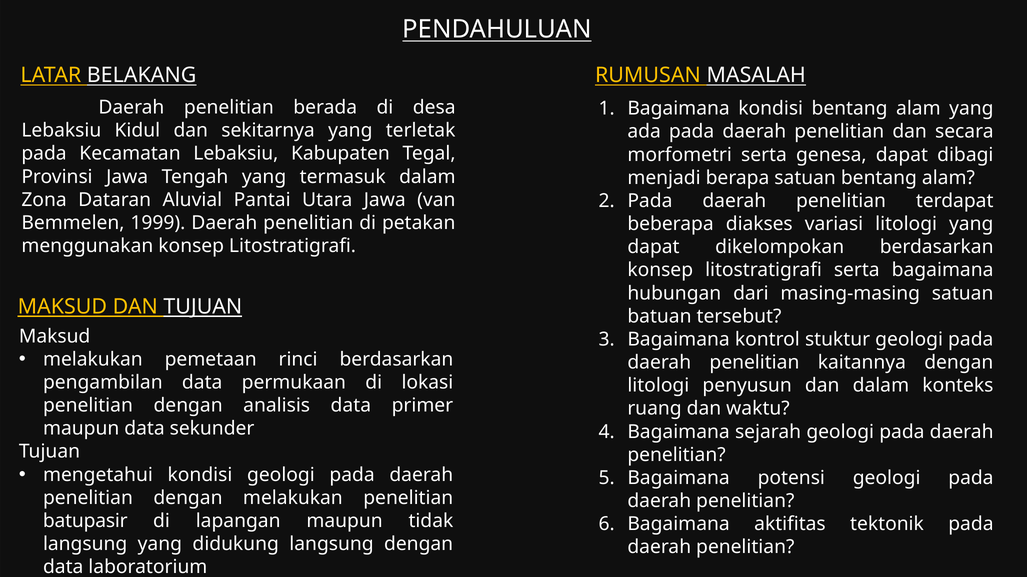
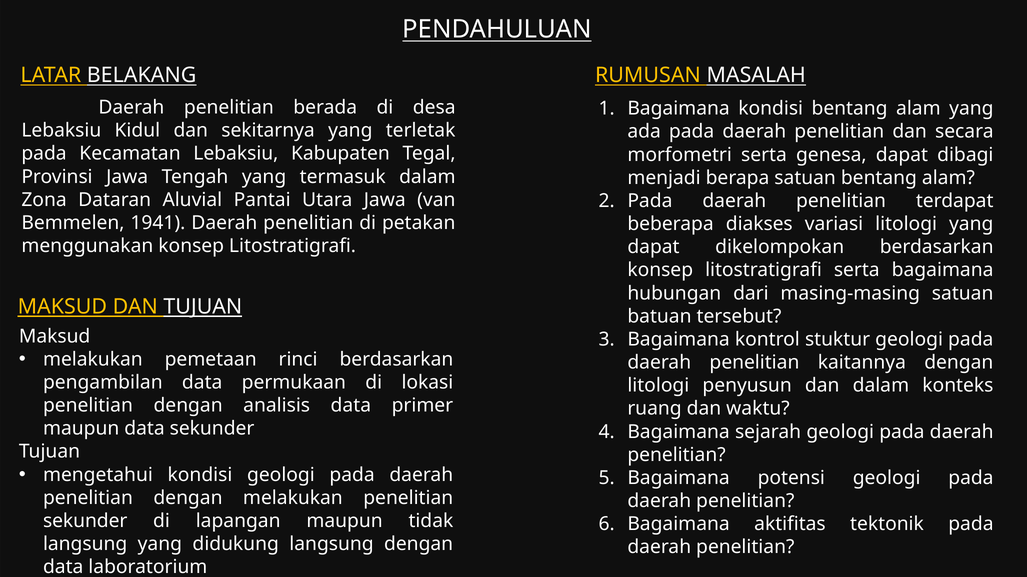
1999: 1999 -> 1941 (158, 223)
batupasir: batupasir -> sekunder (85, 521)
